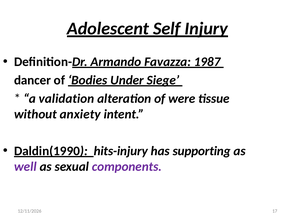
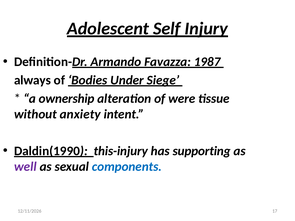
dancer: dancer -> always (32, 80)
validation: validation -> ownership (67, 99)
hits-injury: hits-injury -> this-injury (121, 151)
components colour: purple -> blue (127, 167)
